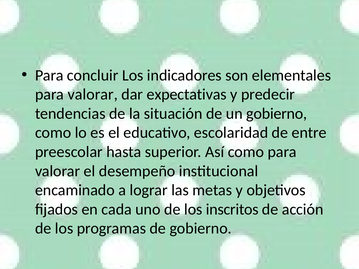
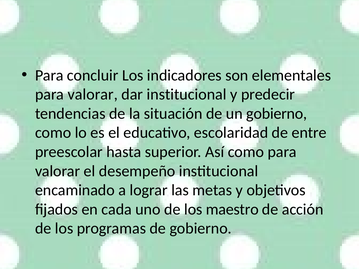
dar expectativas: expectativas -> institucional (187, 94)
inscritos: inscritos -> maestro (232, 209)
